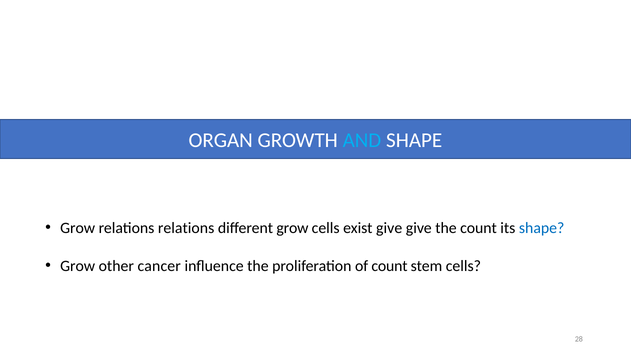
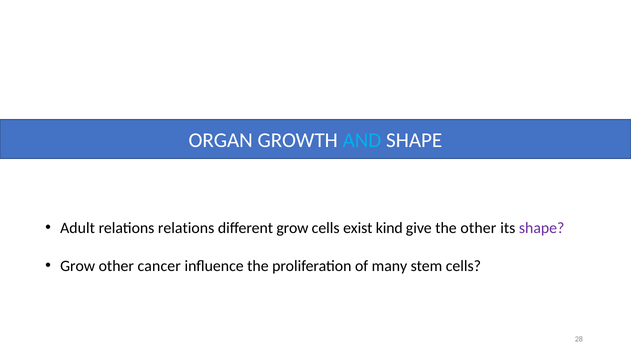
Grow: Grow -> Adult (78, 228)
exist give: give -> kind (389, 228)
the count: count -> other (478, 228)
shape colour: blue -> purple (542, 228)
of count: count -> many (389, 266)
